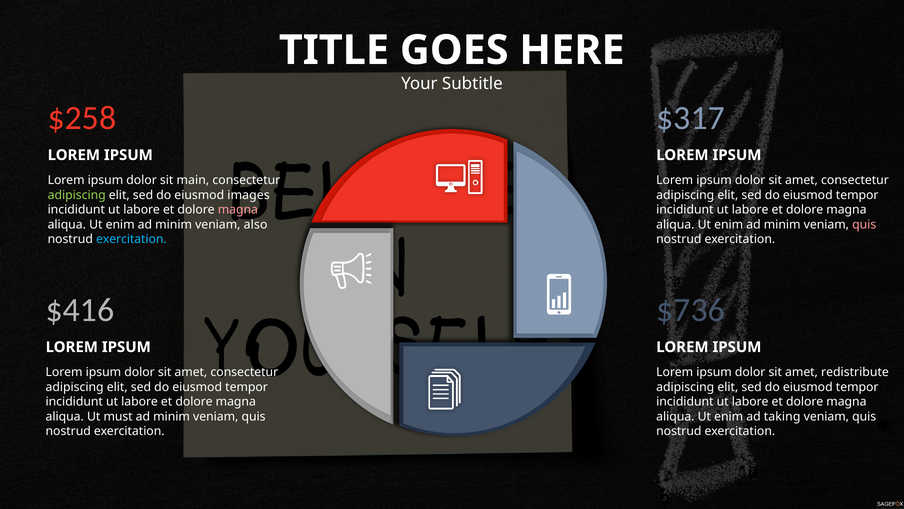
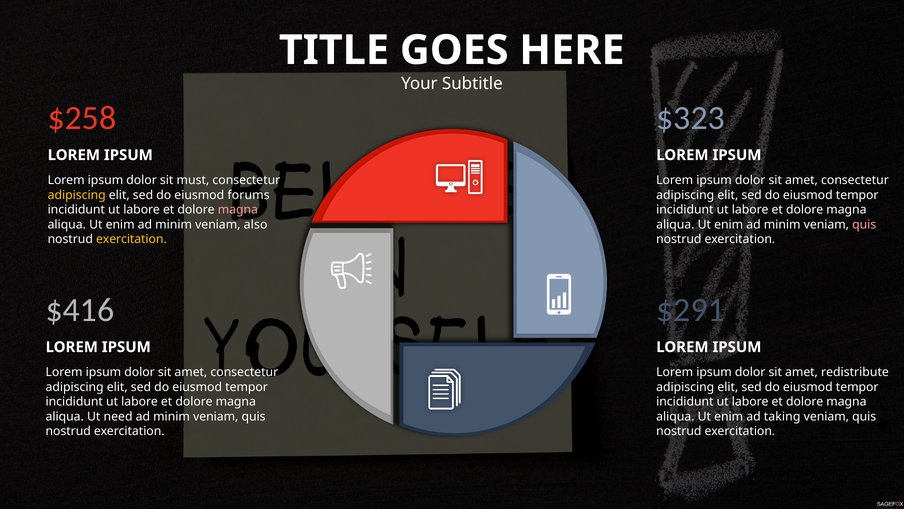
$317: $317 -> $323 (691, 118)
main: main -> must (193, 180)
adipiscing colour: light green -> yellow (77, 195)
images: images -> forums (249, 195)
exercitation colour: light blue -> yellow (131, 239)
$736: $736 -> $291 (691, 310)
must: must -> need (118, 416)
